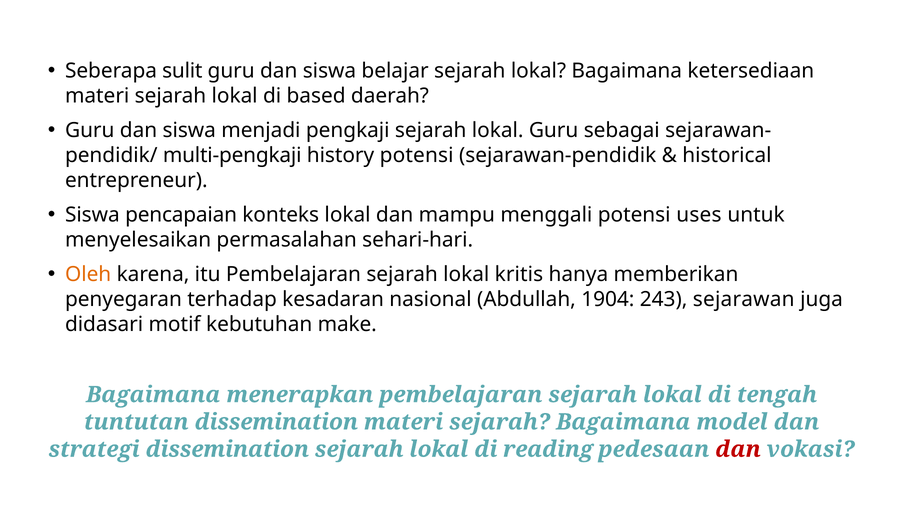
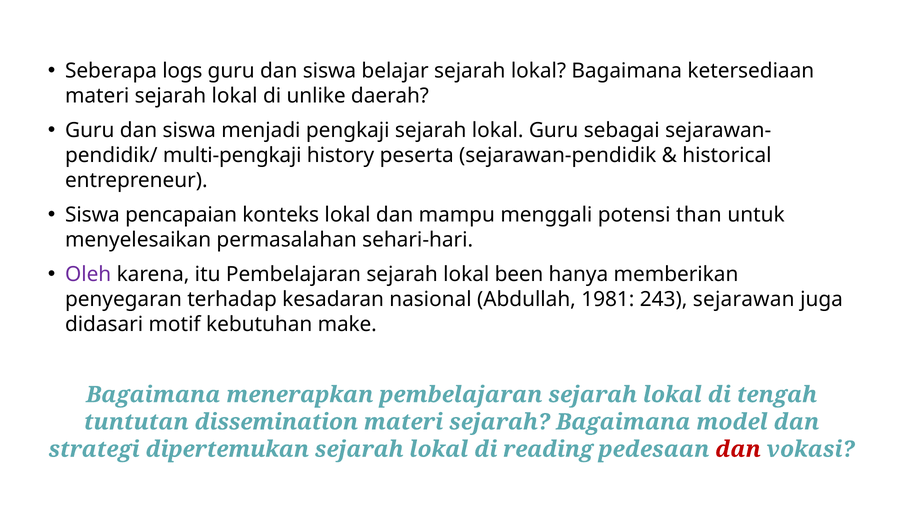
sulit: sulit -> logs (182, 71)
based: based -> unlike (316, 96)
history potensi: potensi -> peserta (417, 155)
uses: uses -> than (699, 215)
Oleh colour: orange -> purple (88, 274)
kritis: kritis -> been (519, 274)
1904: 1904 -> 1981 (608, 299)
strategi dissemination: dissemination -> dipertemukan (227, 449)
